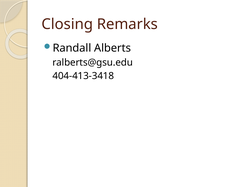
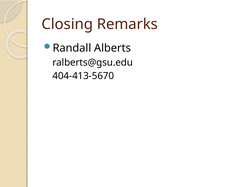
404-413-3418: 404-413-3418 -> 404-413-5670 (83, 76)
